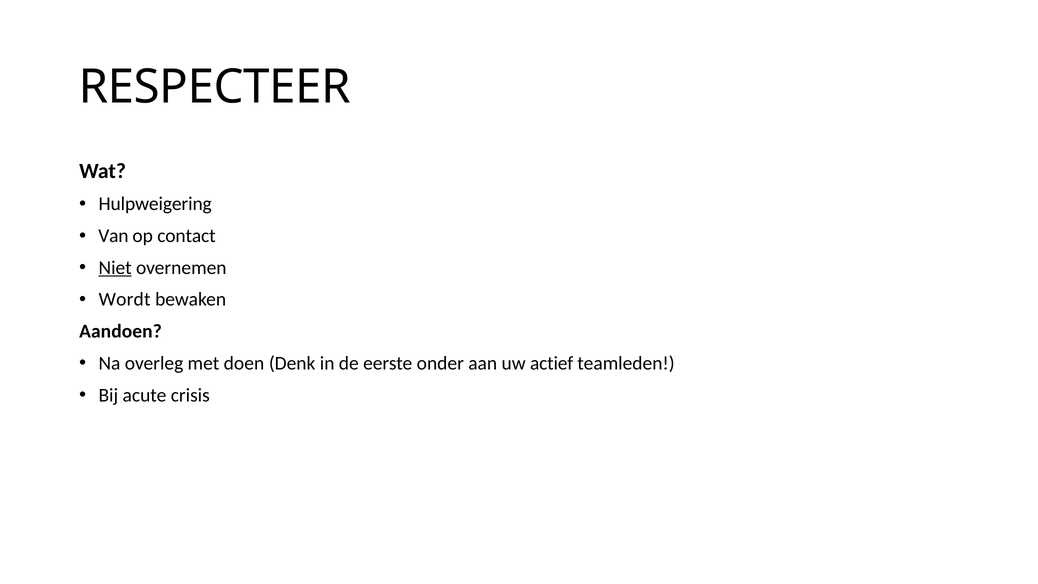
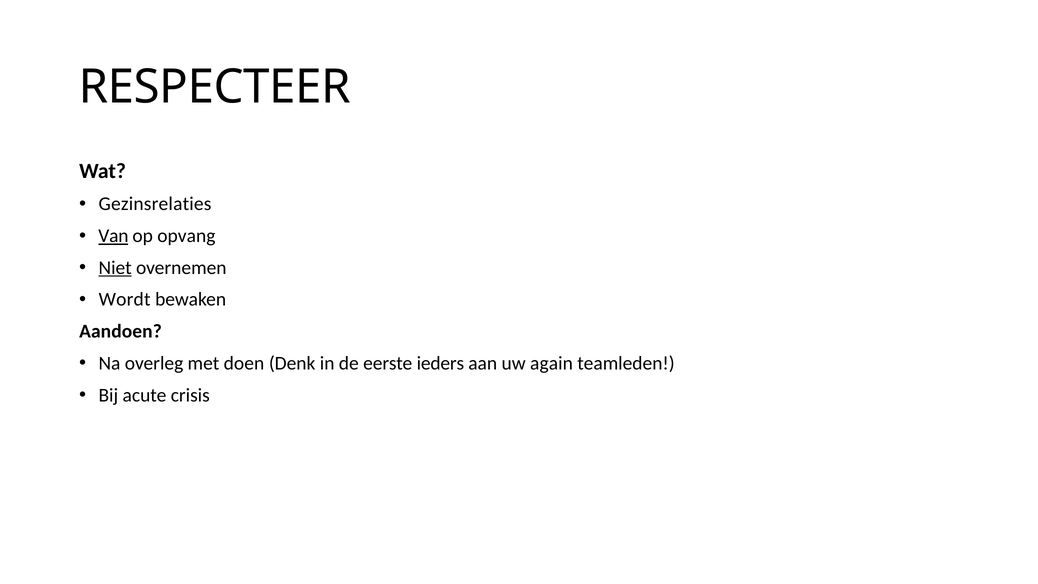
Hulpweigering: Hulpweigering -> Gezinsrelaties (155, 204)
Van underline: none -> present (113, 236)
contact: contact -> opvang (186, 236)
onder: onder -> ieders (440, 363)
actief: actief -> again (552, 363)
